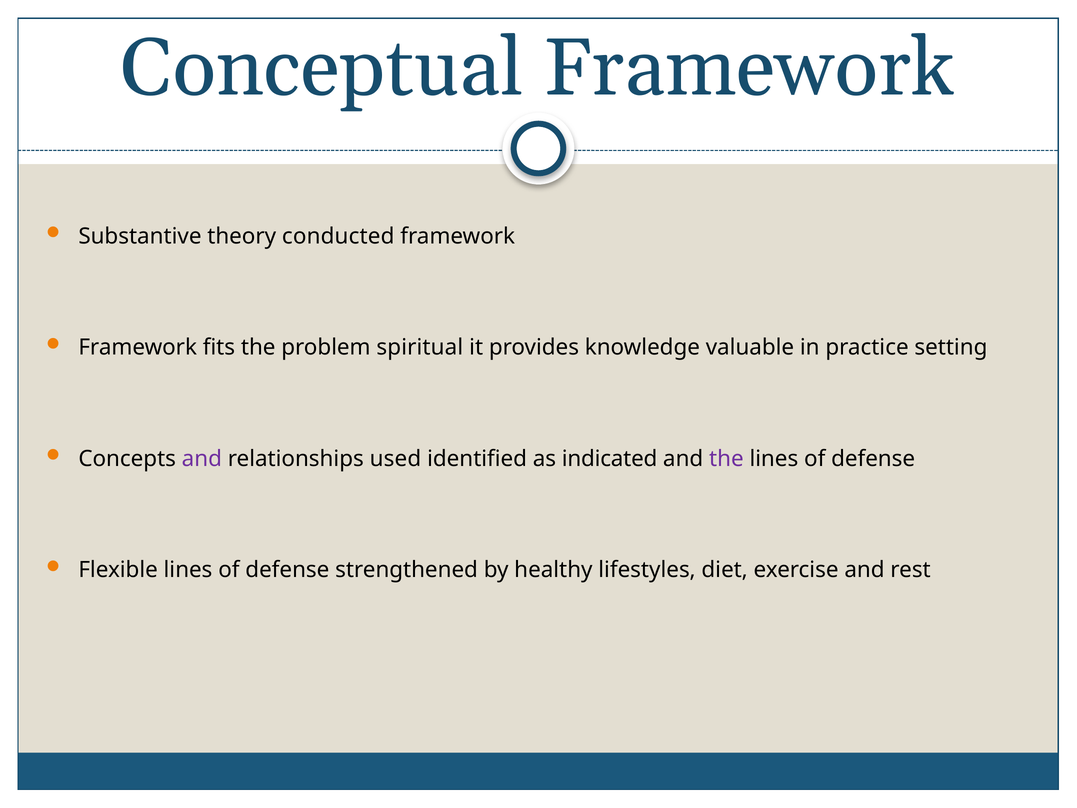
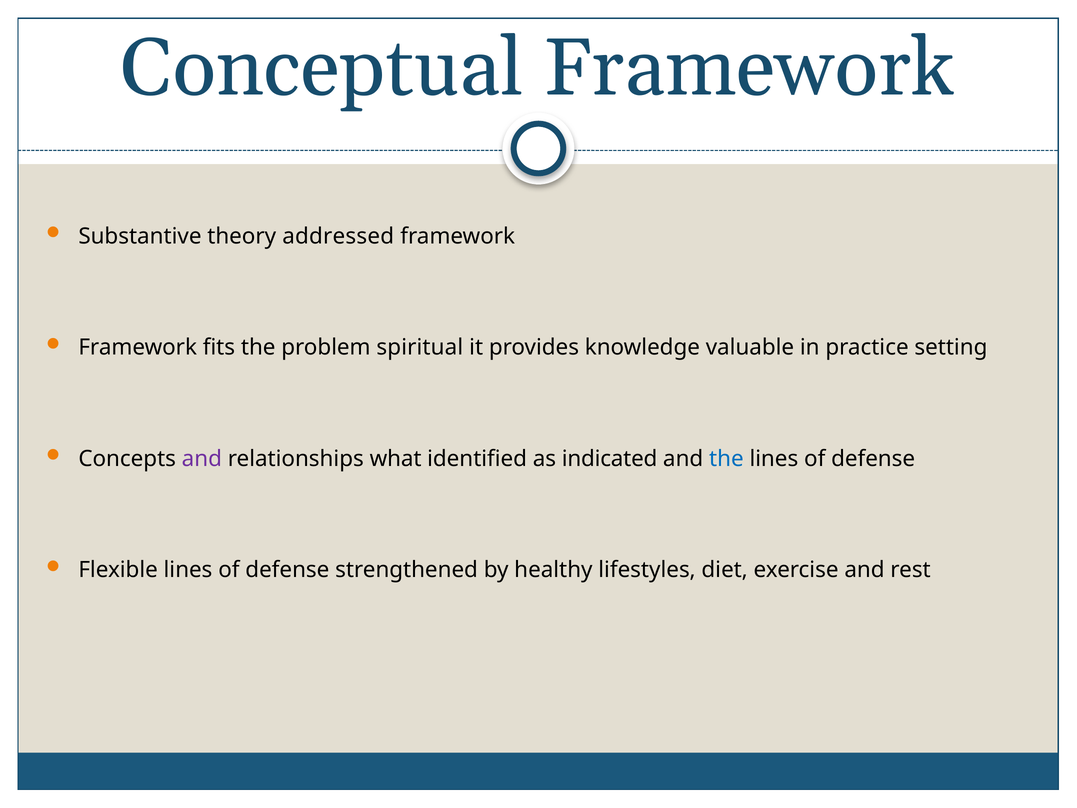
conducted: conducted -> addressed (338, 236)
used: used -> what (396, 459)
the colour: purple -> blue (726, 459)
